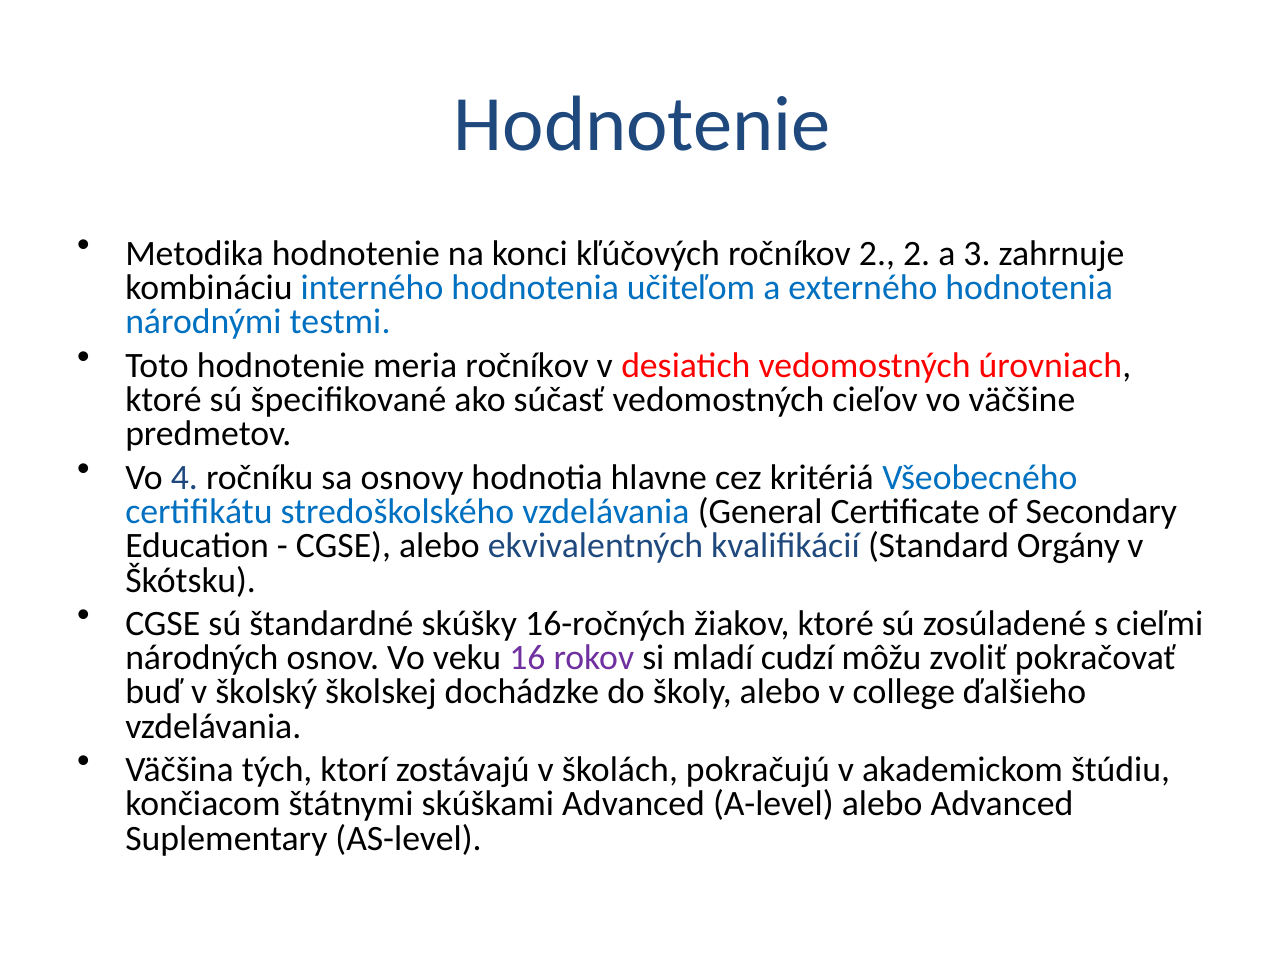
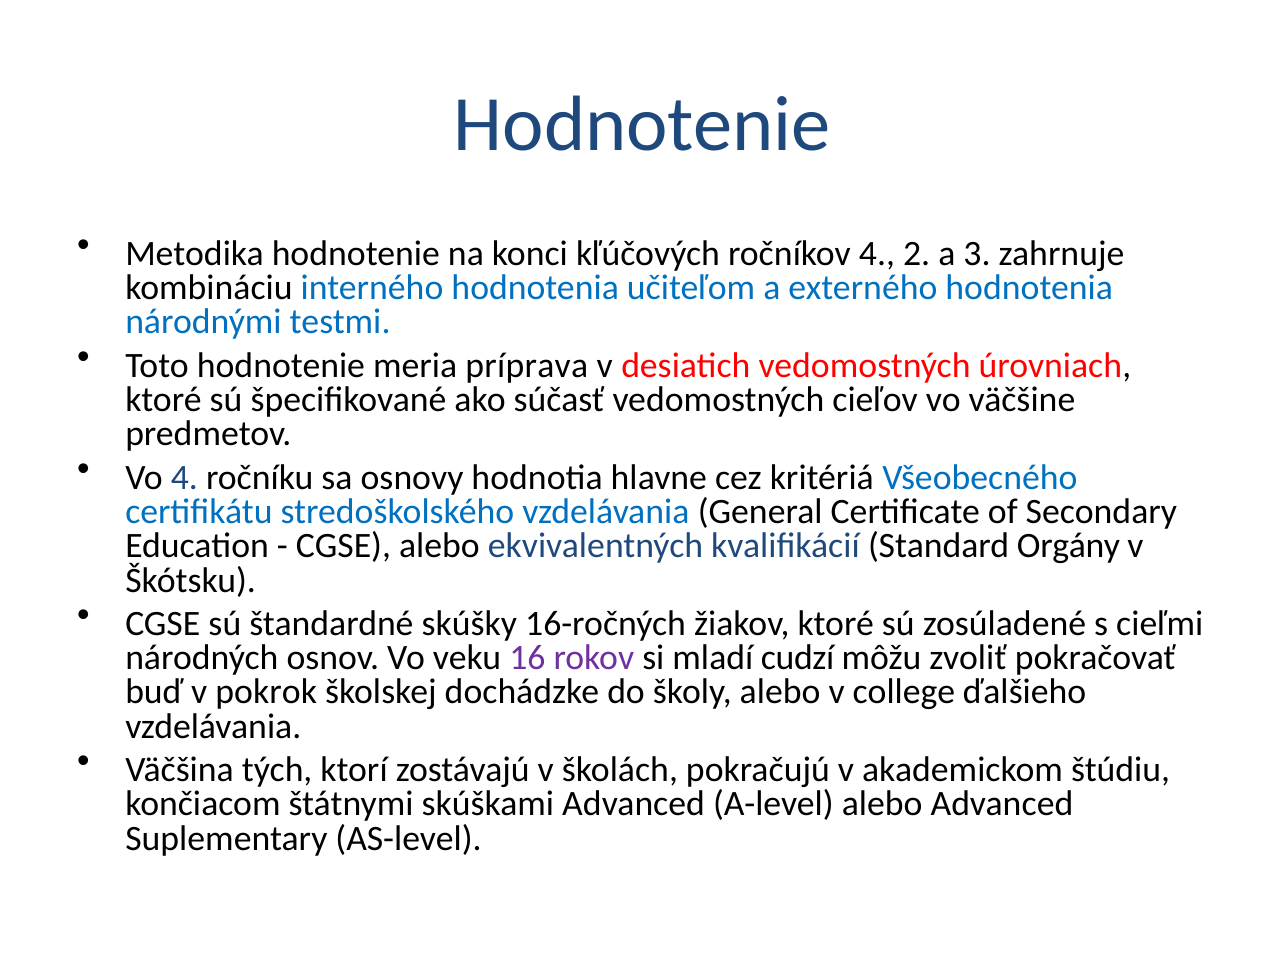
ročníkov 2: 2 -> 4 (877, 254)
meria ročníkov: ročníkov -> príprava (527, 366)
školský: školský -> pokrok (266, 693)
